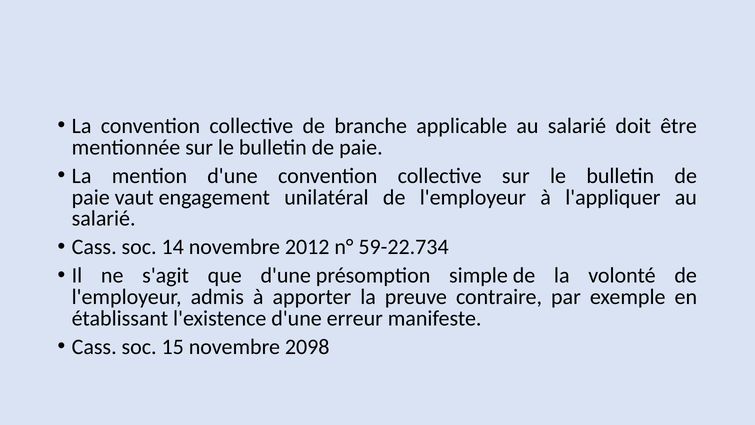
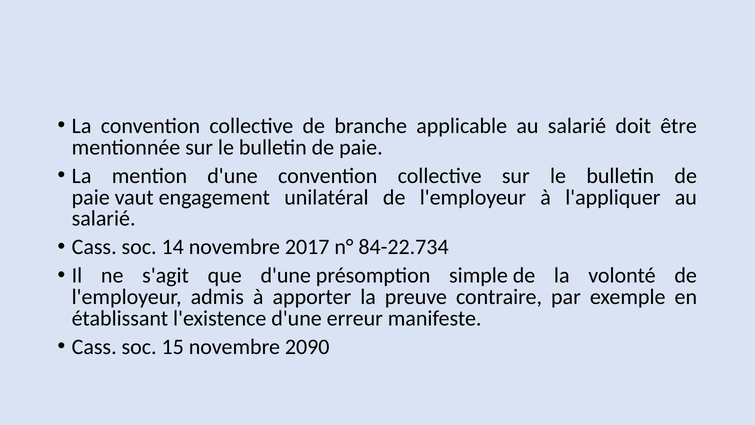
2012: 2012 -> 2017 (307, 247)
59-22.734: 59-22.734 -> 84-22.734 (404, 247)
2098: 2098 -> 2090 (307, 347)
